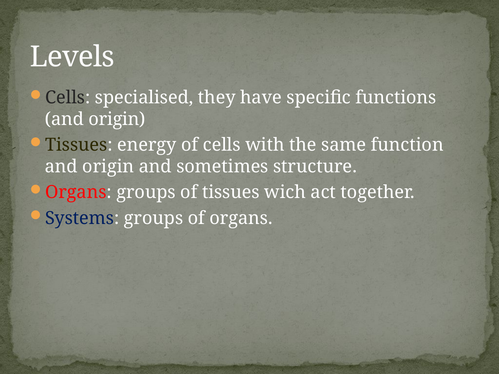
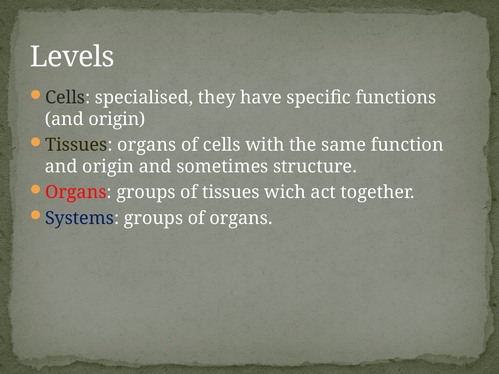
Tissues energy: energy -> organs (147, 145)
